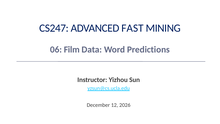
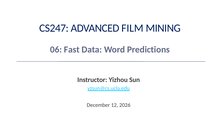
FAST: FAST -> FILM (132, 28)
Film: Film -> Fast (72, 49)
